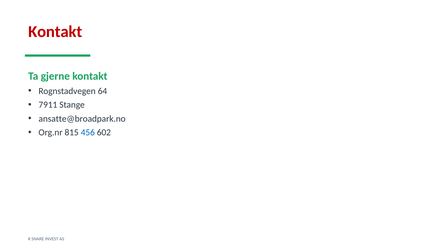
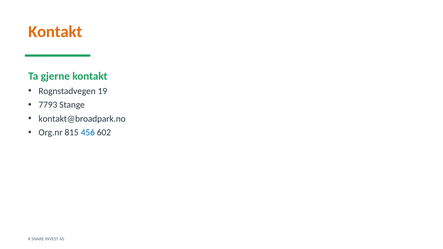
Kontakt colour: red -> orange (55, 32)
64: 64 -> 19 (102, 91)
7911: 7911 -> 7793 (48, 105)
ansatte@broadpark.no: ansatte@broadpark.no -> kontakt@broadpark.no (82, 119)
